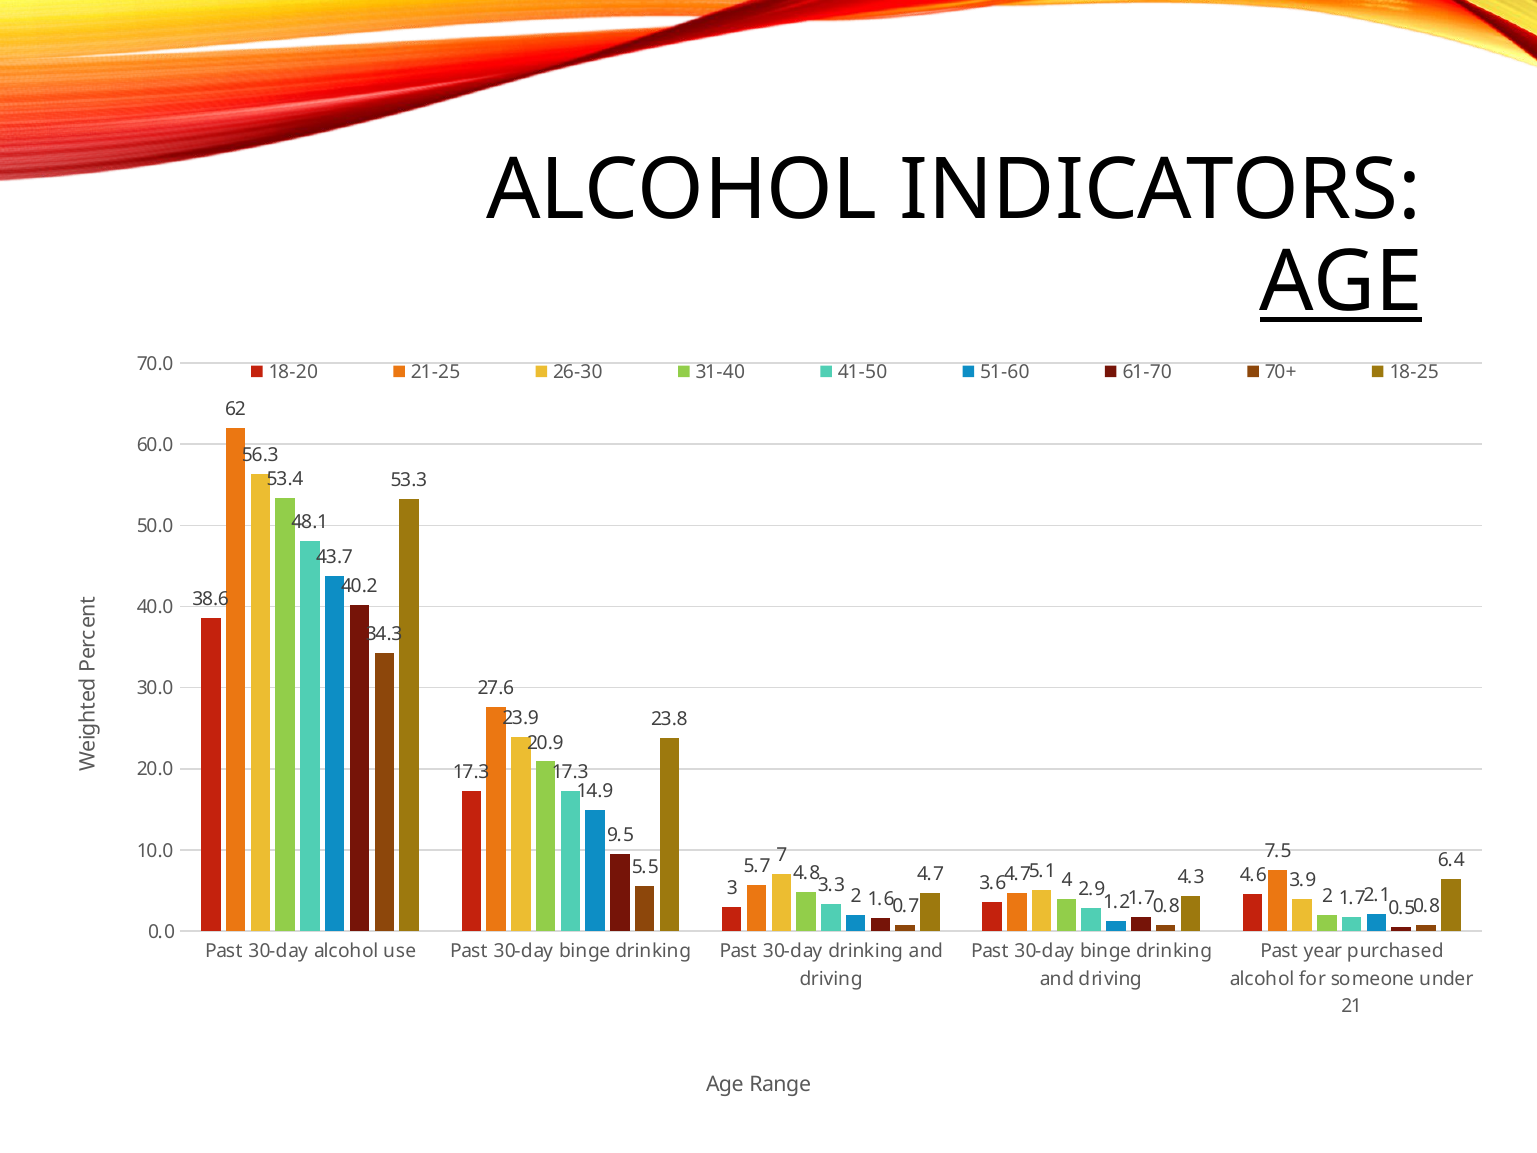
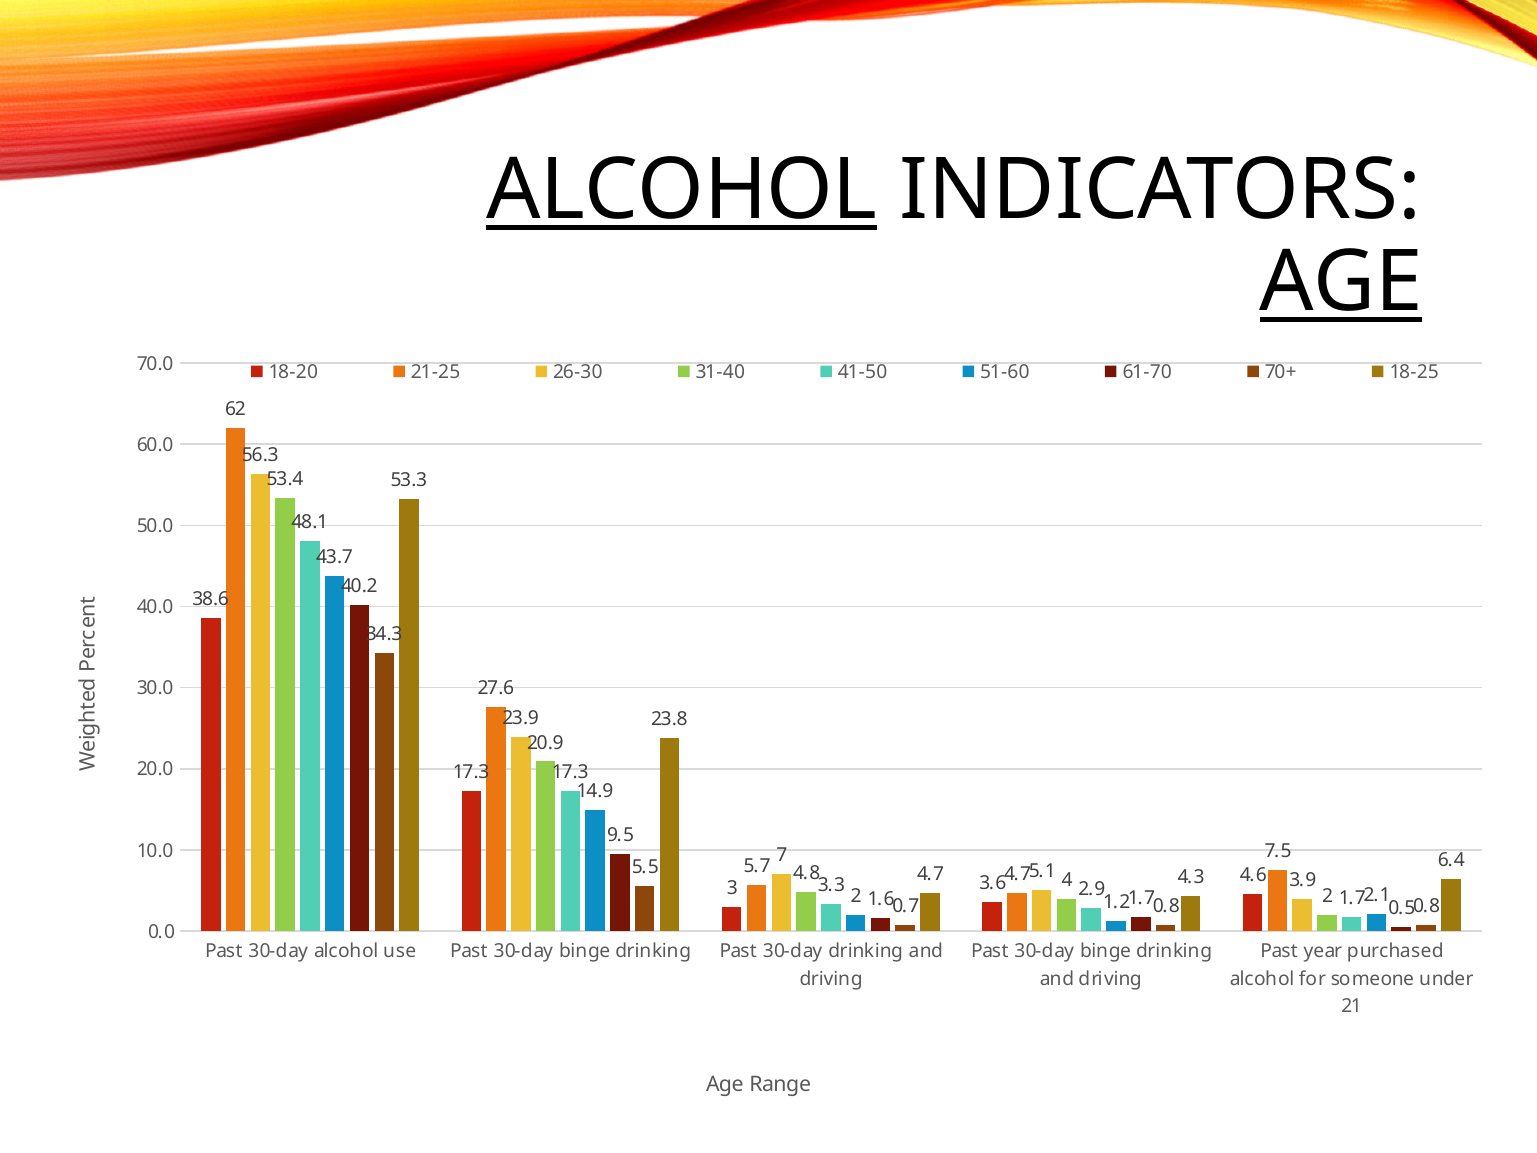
ALCOHOL underline: none -> present (682, 190)
